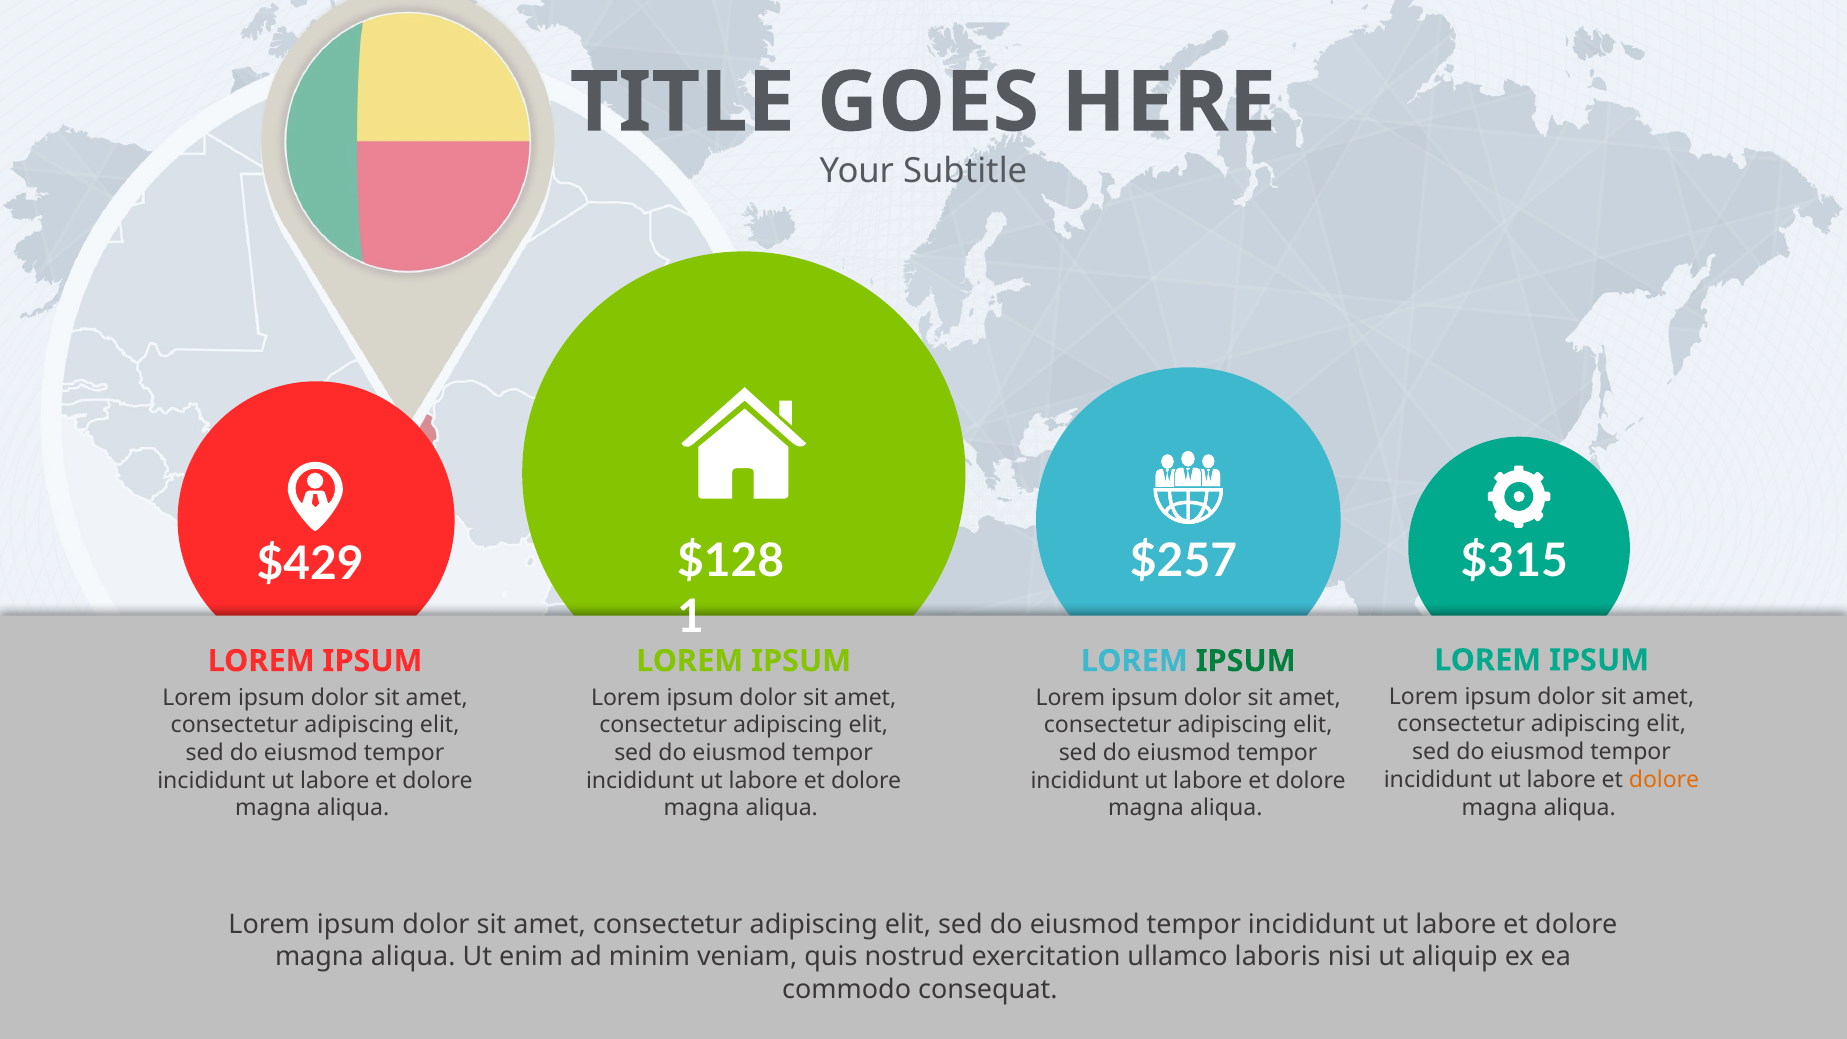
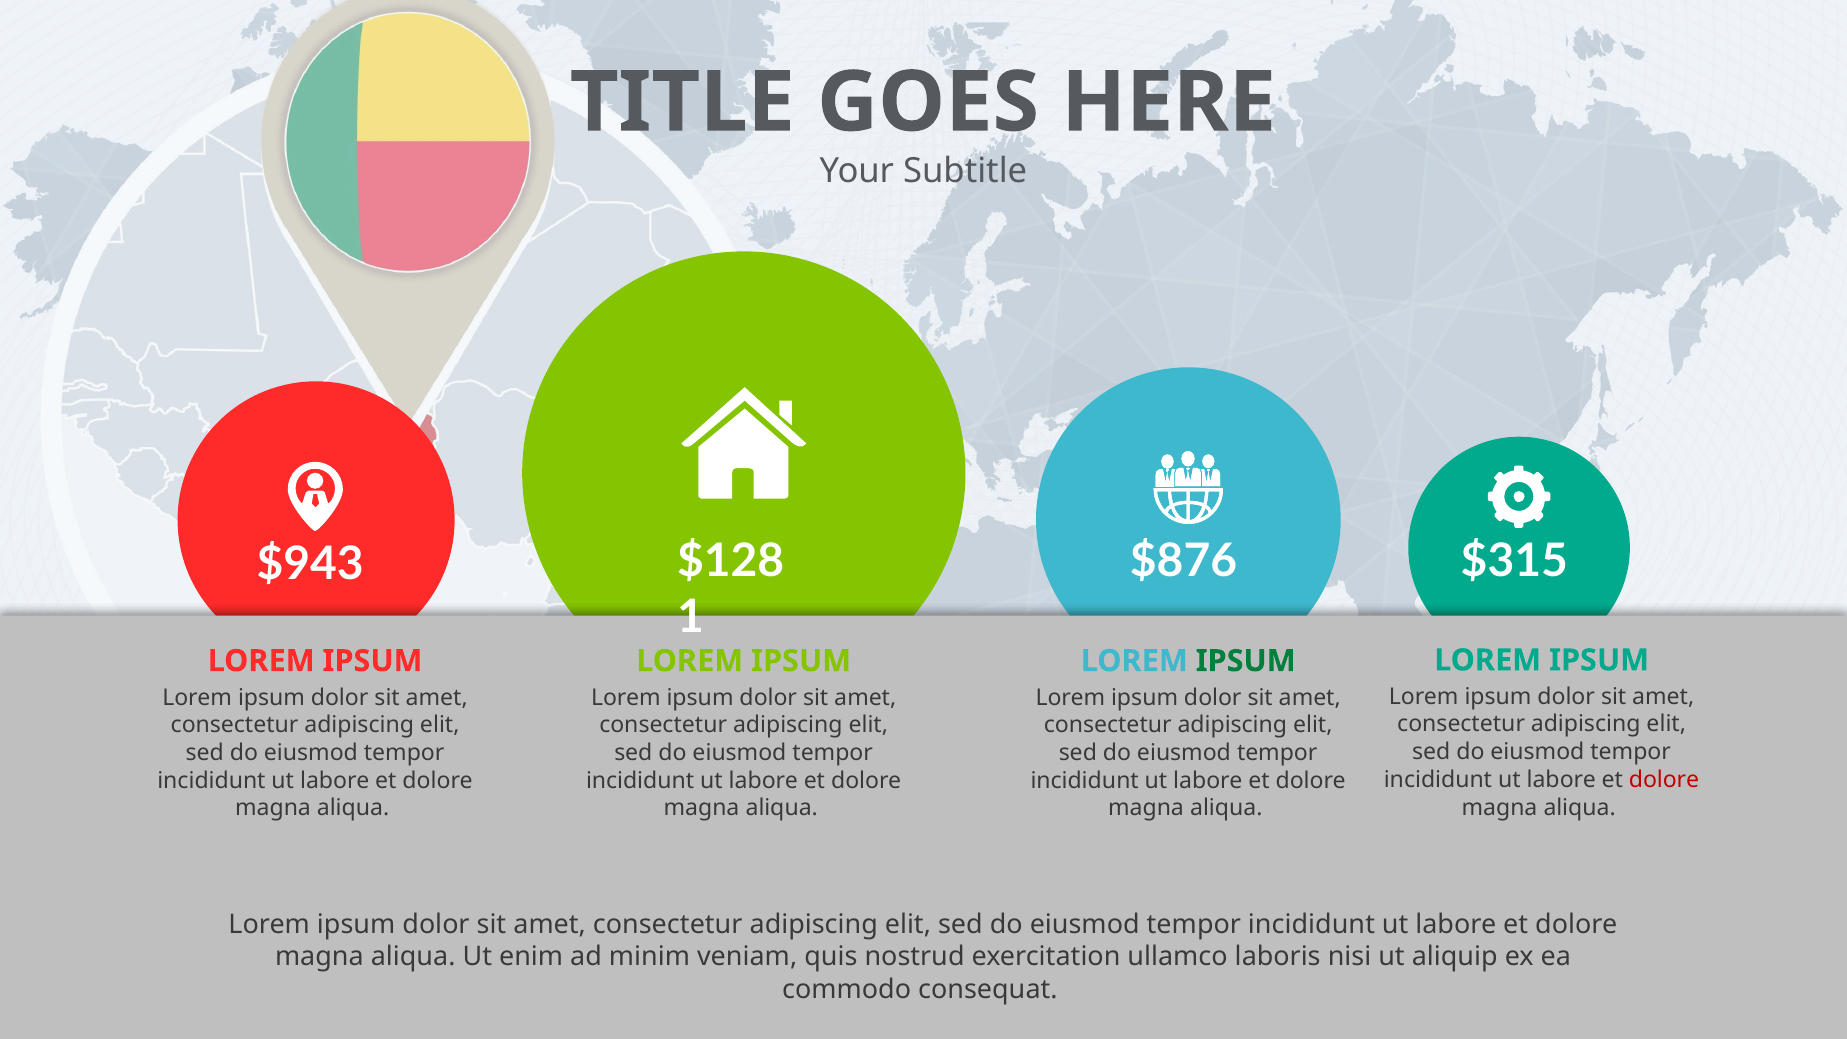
$257: $257 -> $876 (1184, 562)
$429: $429 -> $943 (310, 564)
dolore colour: orange -> red (1664, 780)
